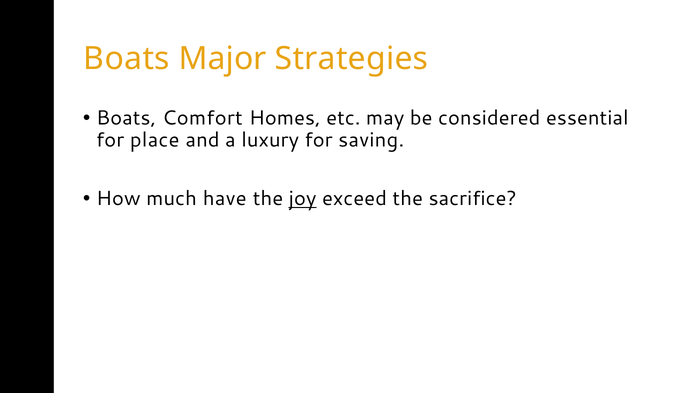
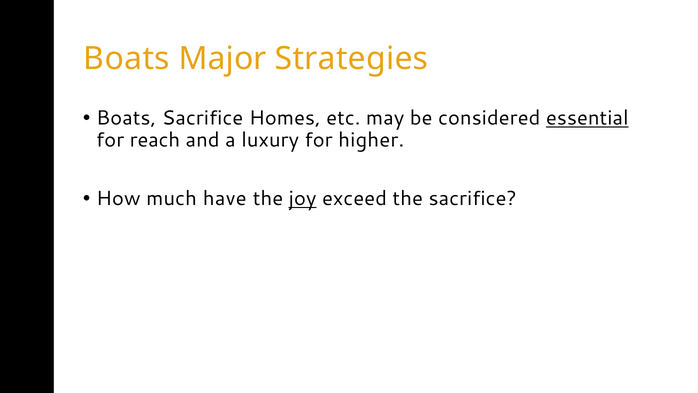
Boats Comfort: Comfort -> Sacrifice (203, 118)
essential underline: none -> present (587, 118)
place: place -> reach (155, 140)
saving: saving -> higher (371, 140)
